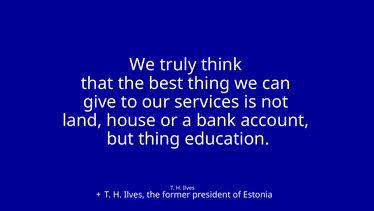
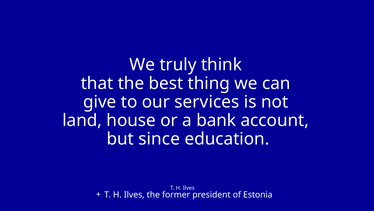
but thing: thing -> since (159, 139)
